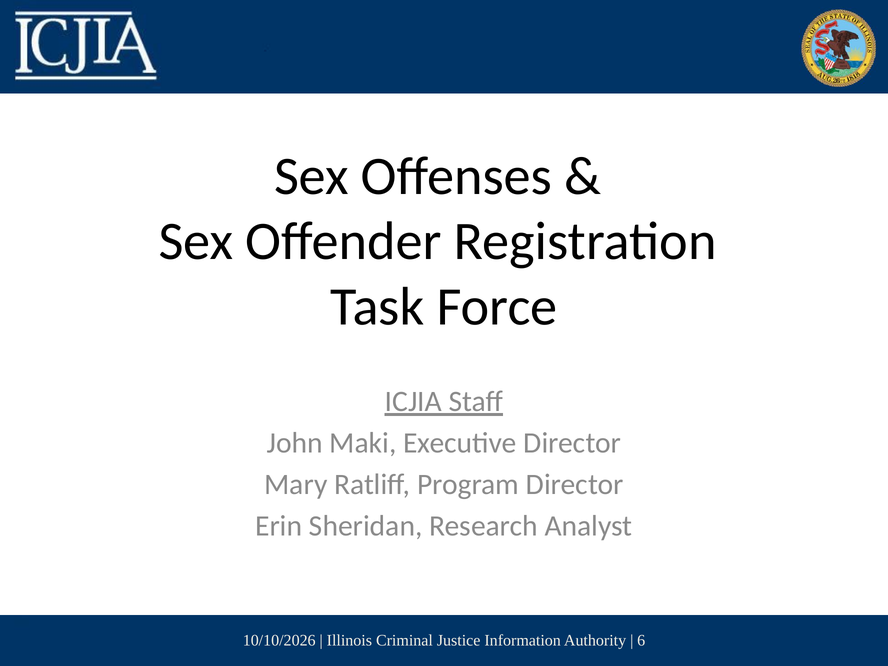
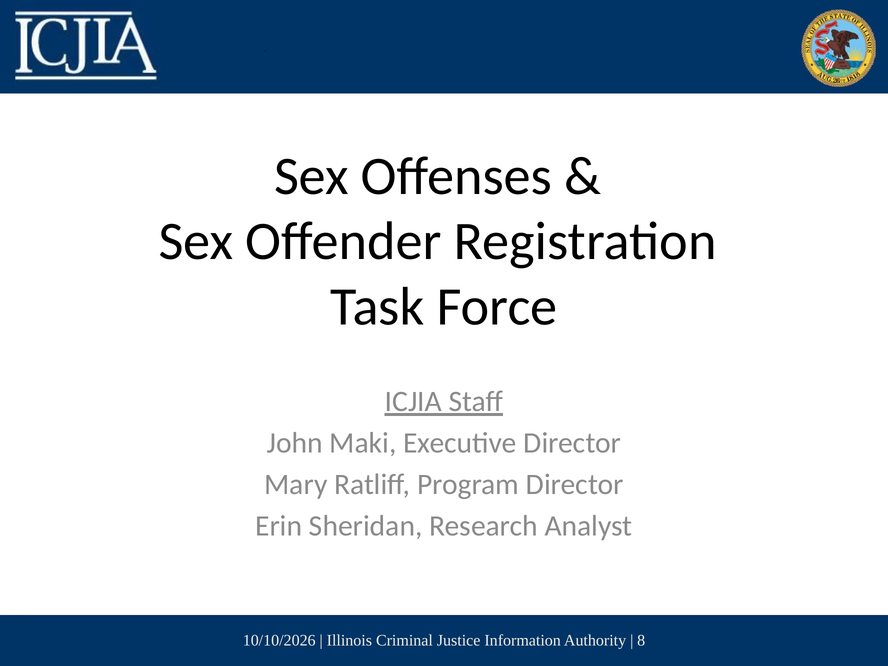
6: 6 -> 8 (641, 640)
